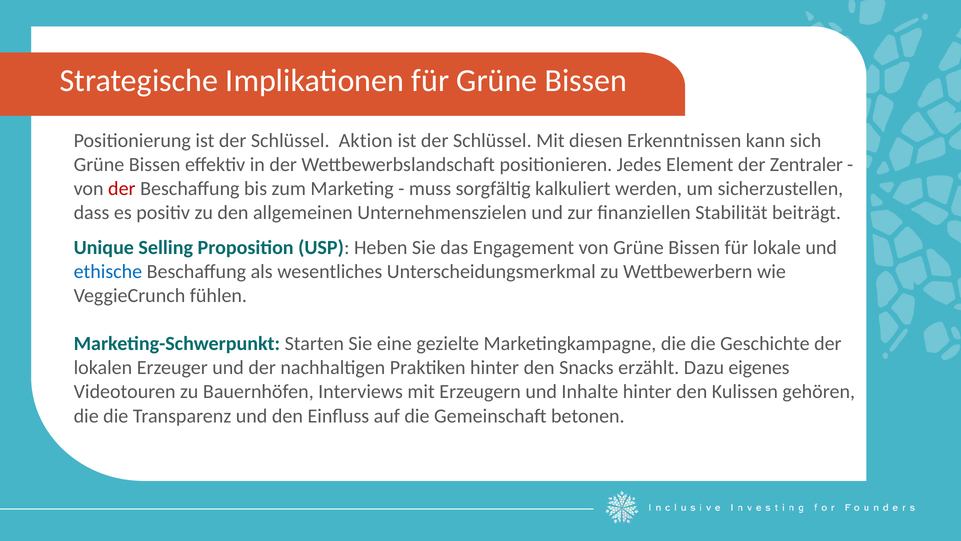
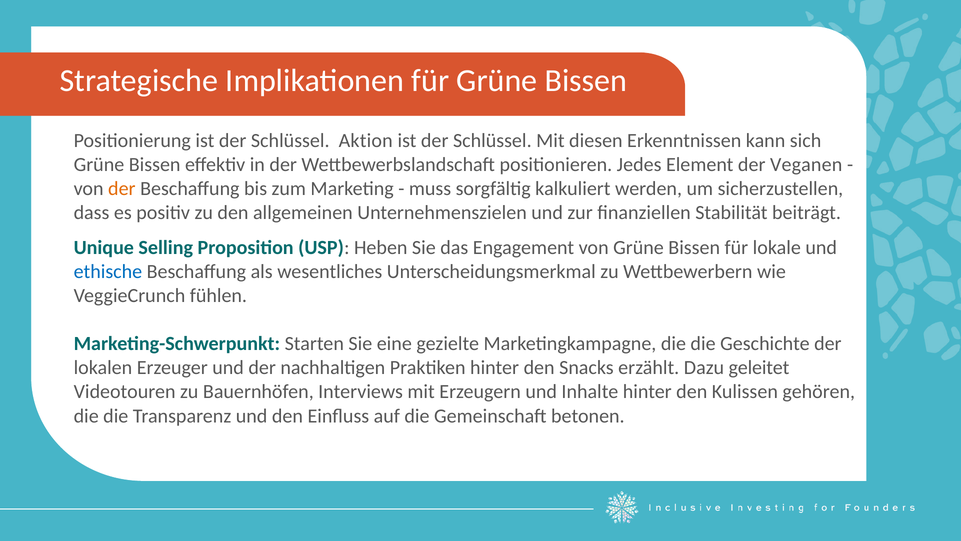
Zentraler: Zentraler -> Veganen (806, 164)
der colour: red -> orange (122, 188)
eigenes: eigenes -> geleitet (759, 367)
